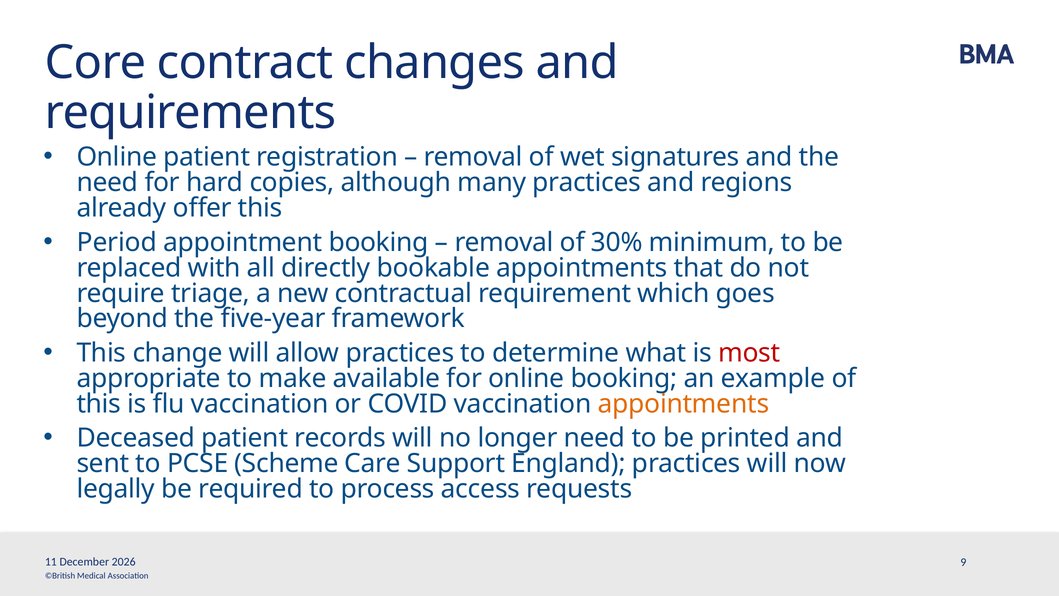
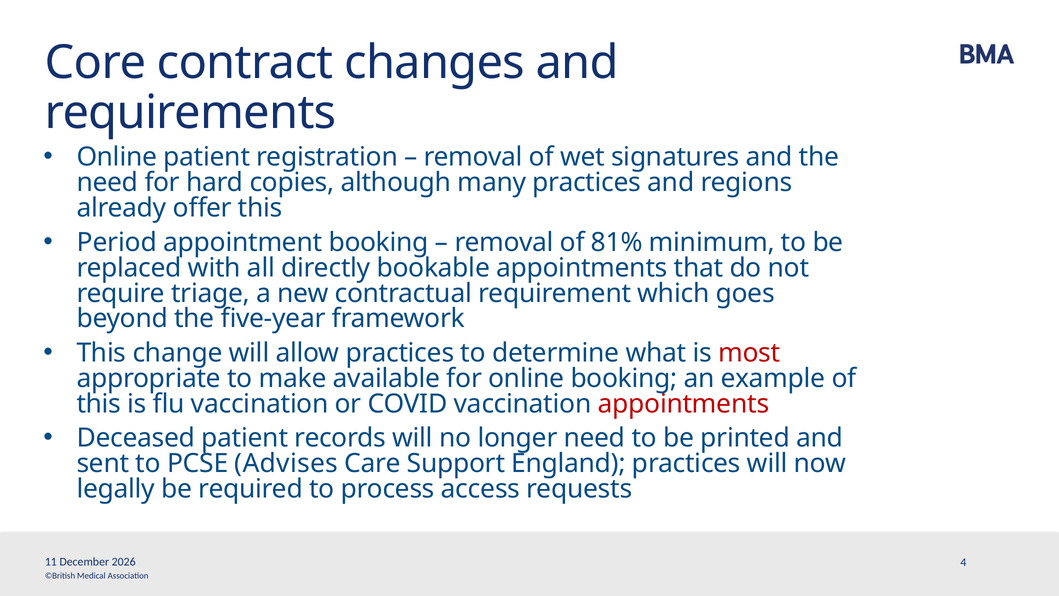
30%: 30% -> 81% (617, 242)
appointments colour: orange -> red (683, 404)
Scheme: Scheme -> Advises (286, 463)
9: 9 -> 4 (963, 562)
